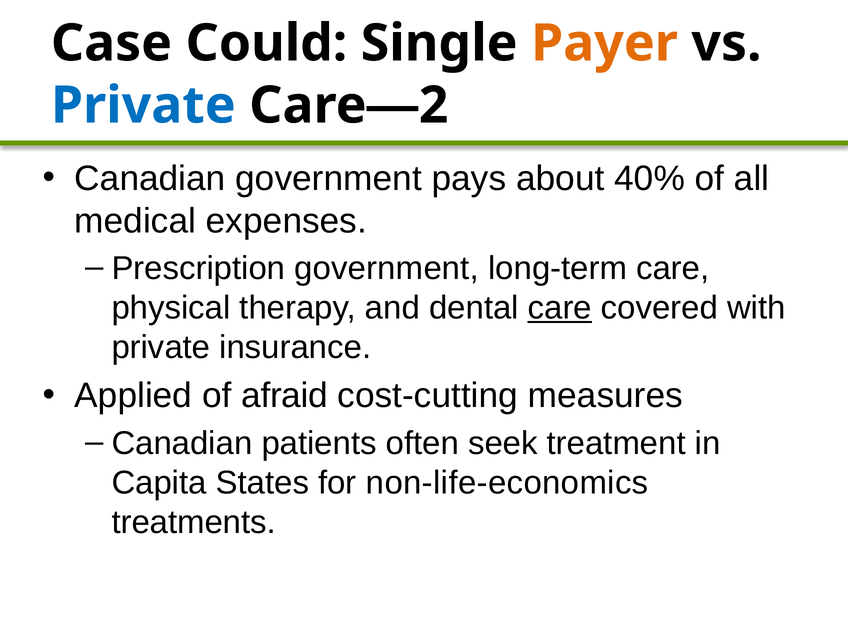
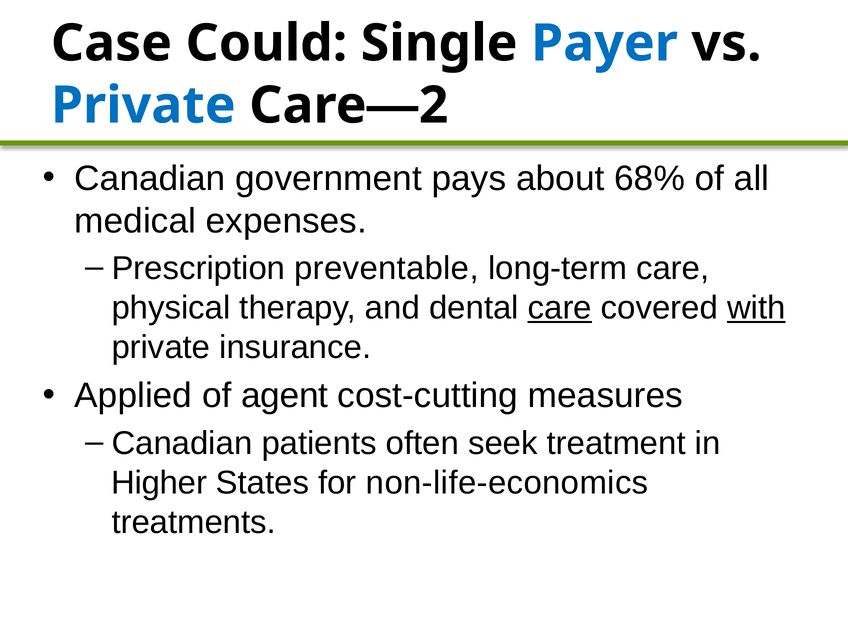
Payer colour: orange -> blue (604, 43)
40%: 40% -> 68% (650, 179)
Prescription government: government -> preventable (386, 268)
with underline: none -> present (756, 308)
afraid: afraid -> agent (285, 396)
Capita: Capita -> Higher (159, 483)
